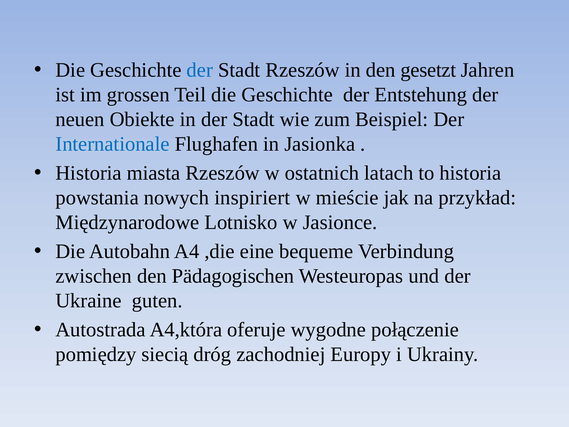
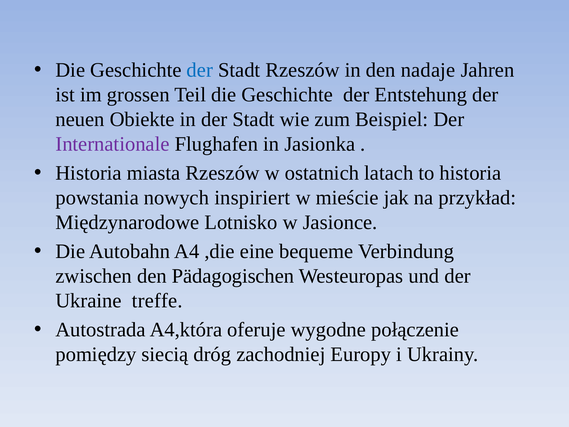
gesetzt: gesetzt -> nadaje (428, 70)
Internationale colour: blue -> purple (113, 144)
guten: guten -> treffe (157, 301)
